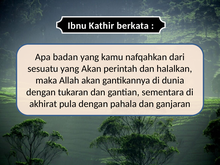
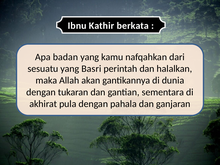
yang Akan: Akan -> Basri (91, 69)
